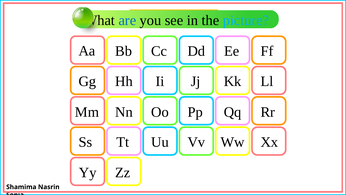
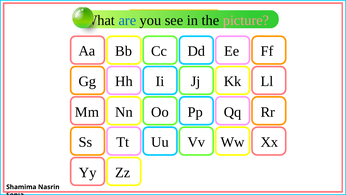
picture colour: light blue -> pink (246, 20)
